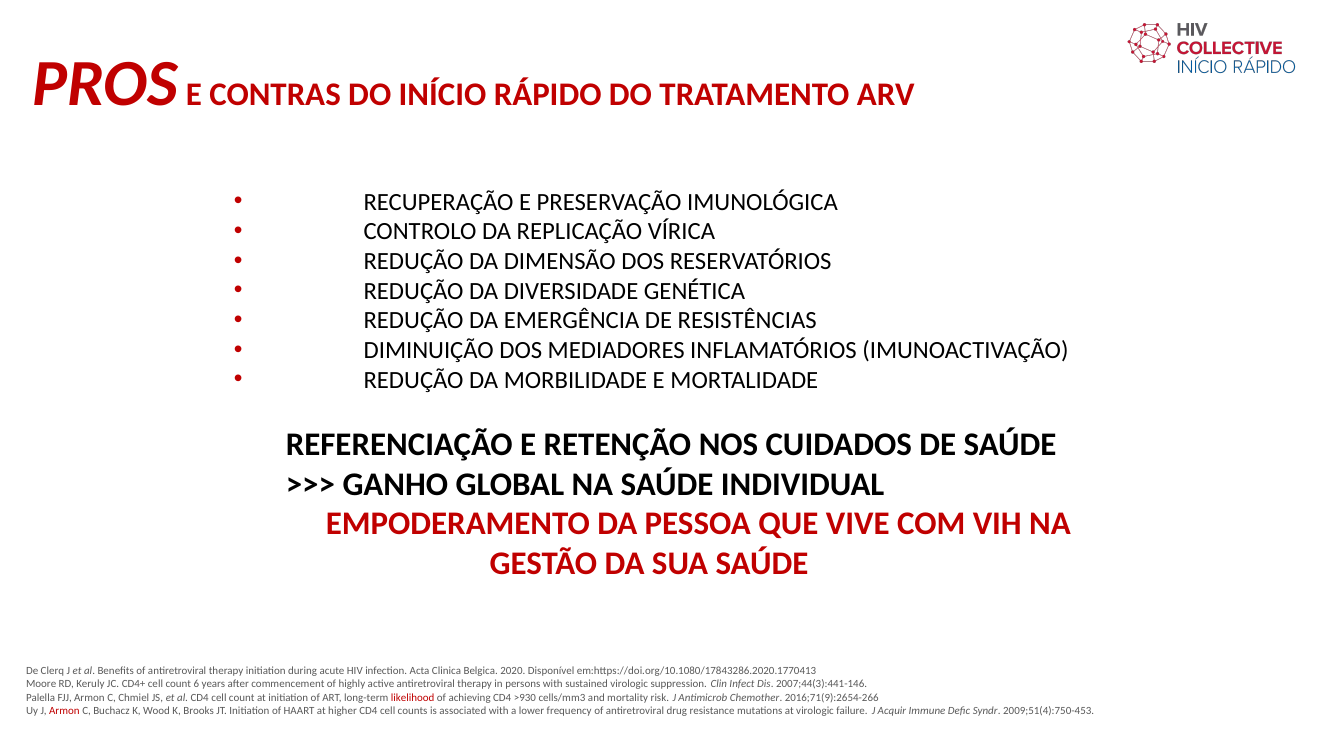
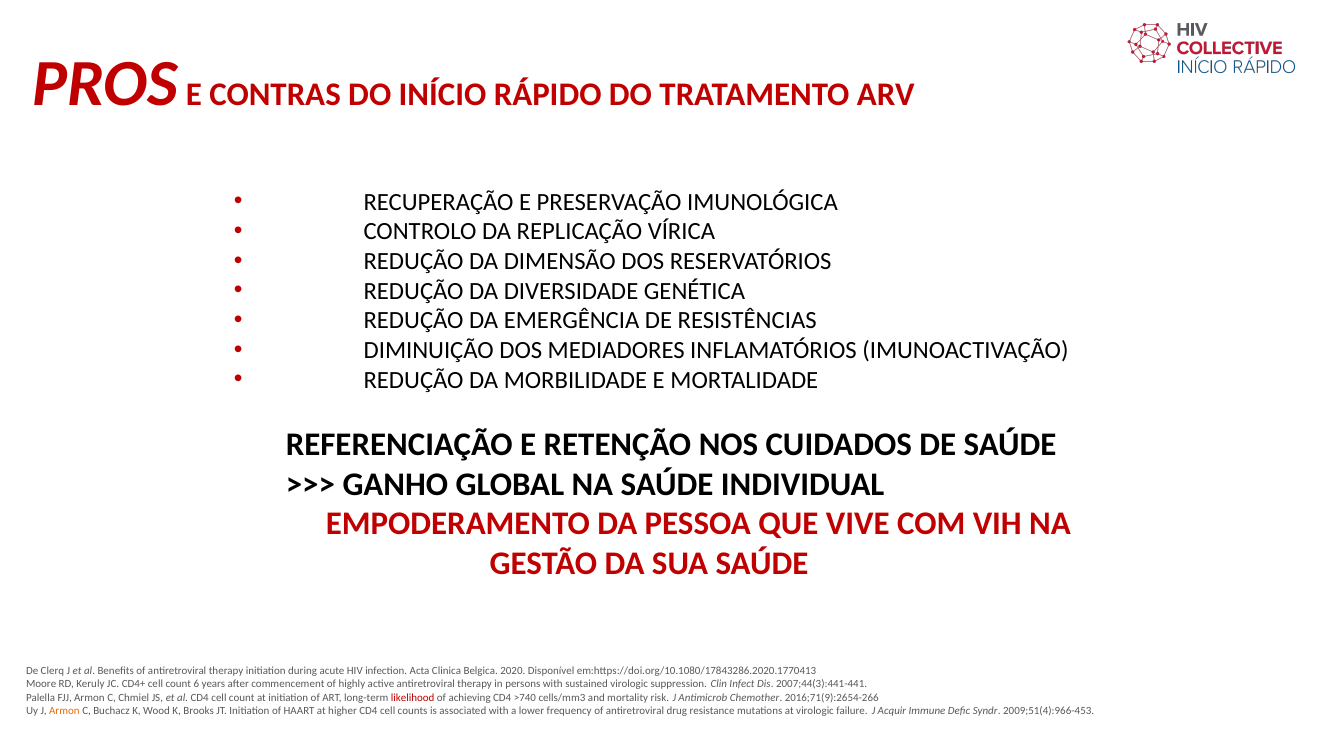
2007;44(3):441-146: 2007;44(3):441-146 -> 2007;44(3):441-441 (822, 684)
>930: >930 -> >740 (525, 697)
Armon colour: red -> orange (64, 710)
2009;51(4):750-453: 2009;51(4):750-453 -> 2009;51(4):966-453 (1049, 710)
